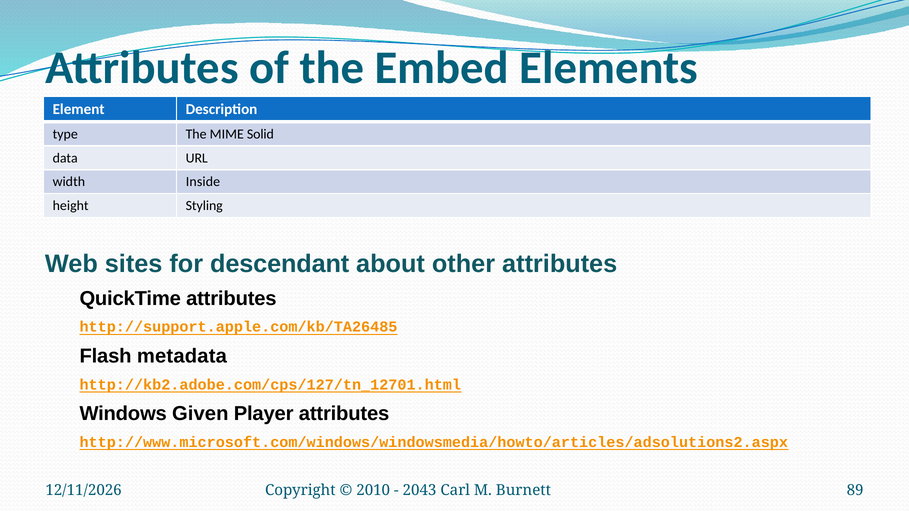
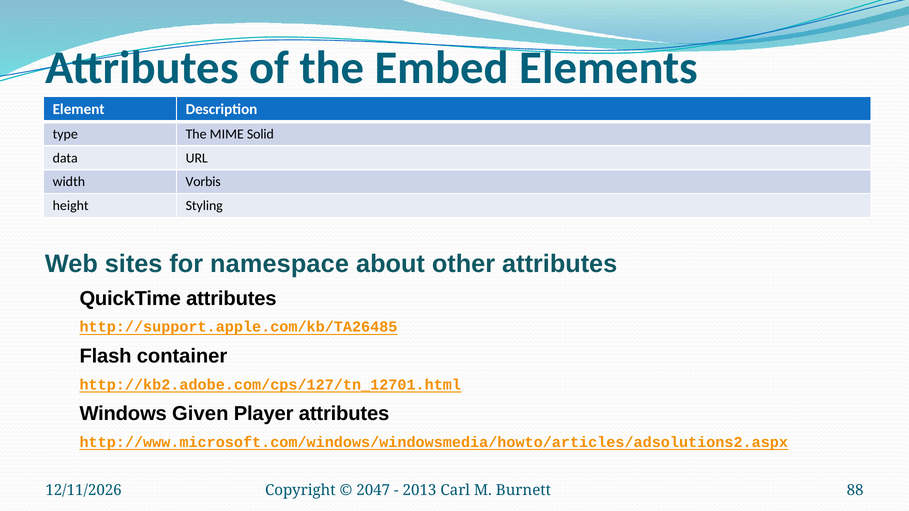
Inside: Inside -> Vorbis (203, 182)
descendant: descendant -> namespace (280, 264)
metadata: metadata -> container (182, 356)
2010: 2010 -> 2047 (373, 491)
2043: 2043 -> 2013 (420, 491)
89: 89 -> 88 (855, 491)
